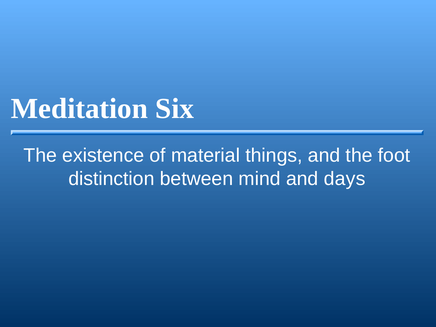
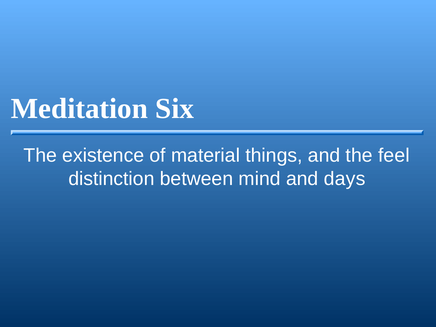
foot: foot -> feel (394, 156)
